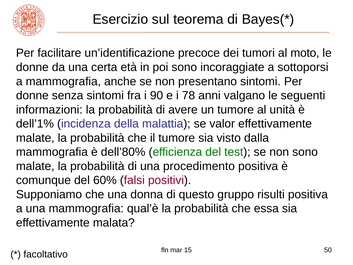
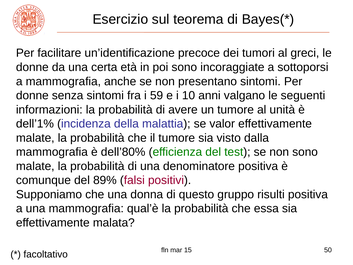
moto: moto -> greci (305, 53)
90: 90 -> 59 (157, 95)
78: 78 -> 10 (189, 95)
procedimento: procedimento -> denominatore (199, 166)
60%: 60% -> 89% (105, 180)
